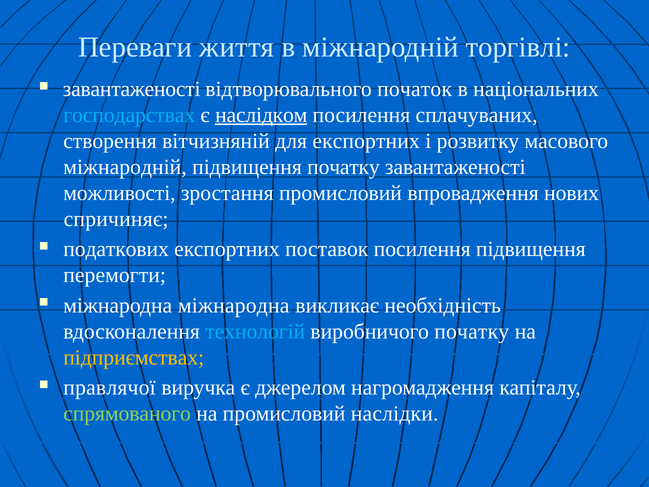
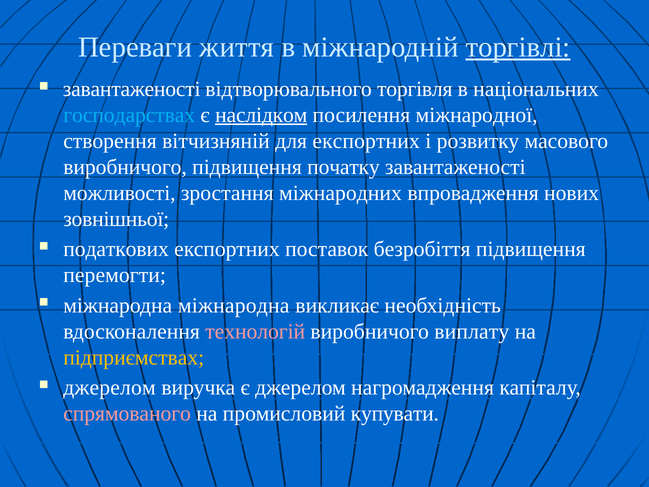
торгівлі underline: none -> present (518, 47)
початок: початок -> торгівля (415, 89)
сплачуваних: сплачуваних -> міжнародної (477, 115)
міжнародній: міжнародній -> виробничого (125, 167)
зростання промисловий: промисловий -> міжнародних (340, 193)
спричиняє: спричиняє -> зовнішньої (116, 219)
поставок посилення: посилення -> безробіття (422, 249)
технологій colour: light blue -> pink (255, 331)
виробничого початку: початку -> виплату (472, 331)
правлячої: правлячої -> джерелом (110, 387)
спрямованого colour: light green -> pink (127, 413)
наслідки: наслідки -> купувати (395, 413)
